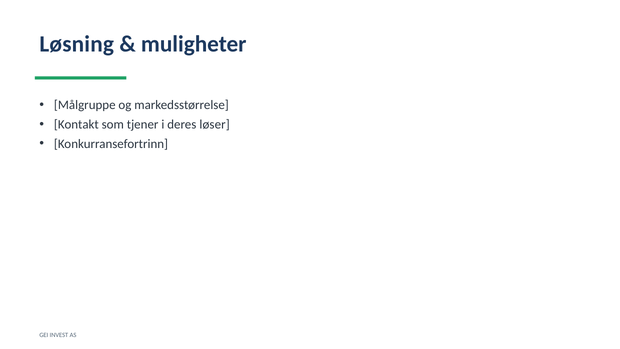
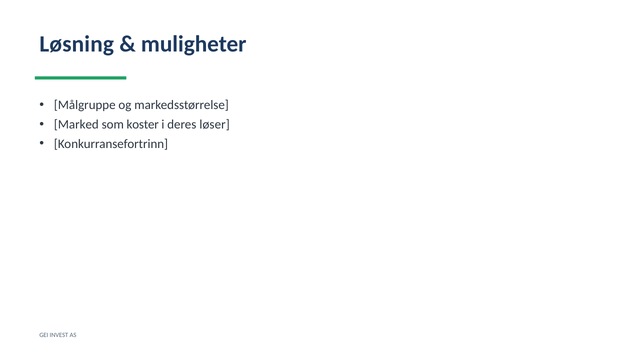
Kontakt: Kontakt -> Marked (76, 124)
tjener: tjener -> koster (143, 124)
